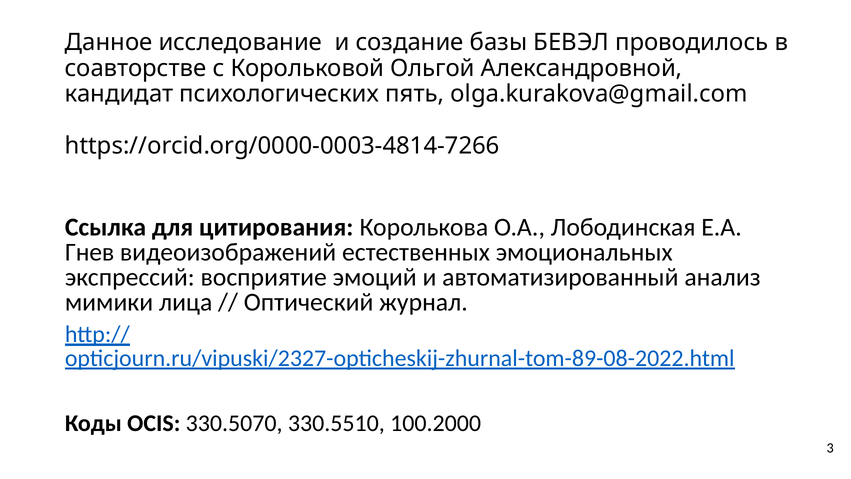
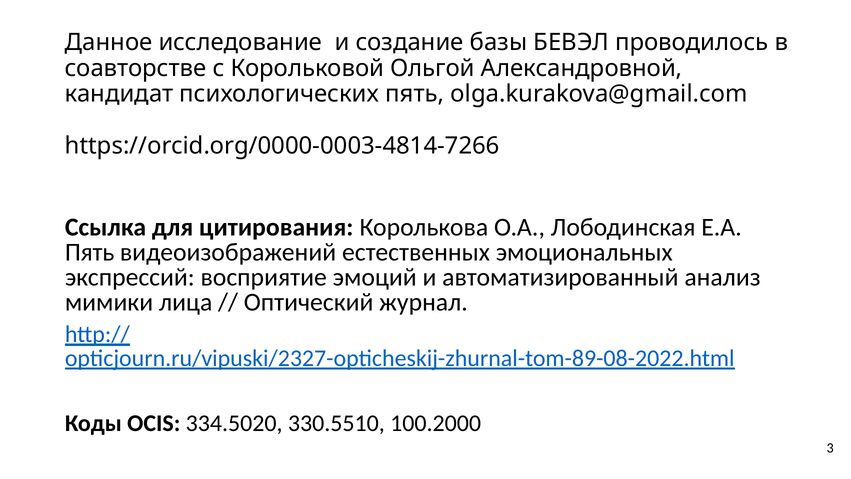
Гнев: Гнев -> Пять (90, 252)
330.5070: 330.5070 -> 334.5020 (234, 423)
